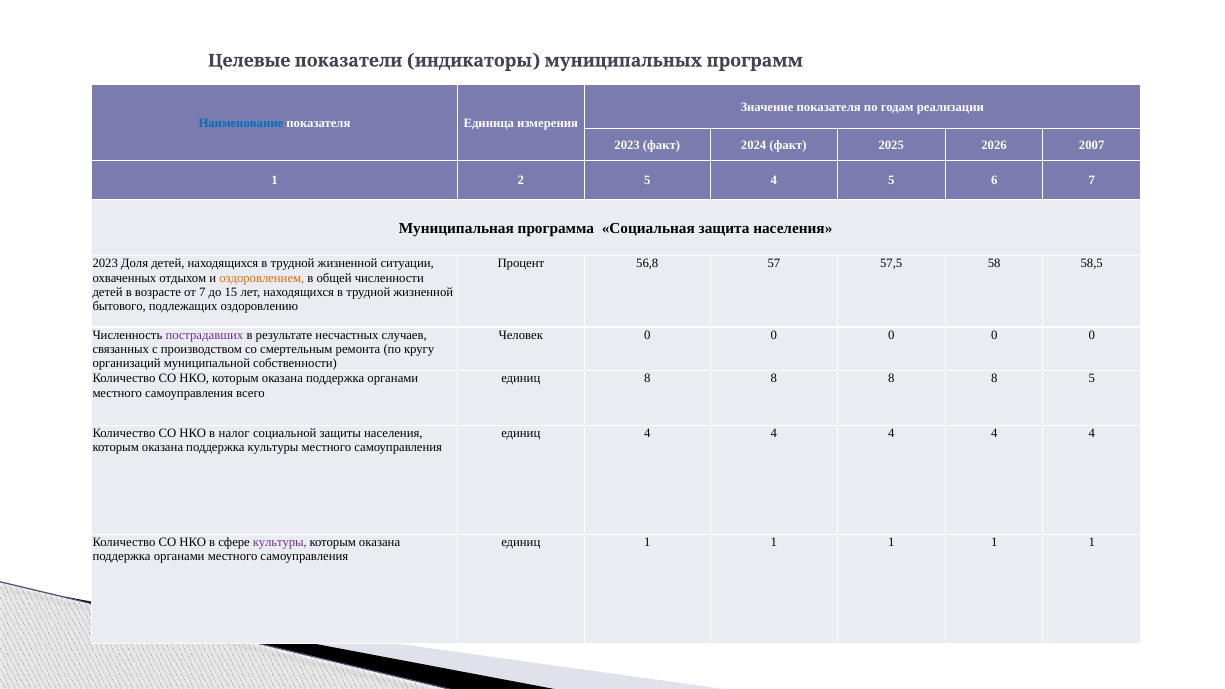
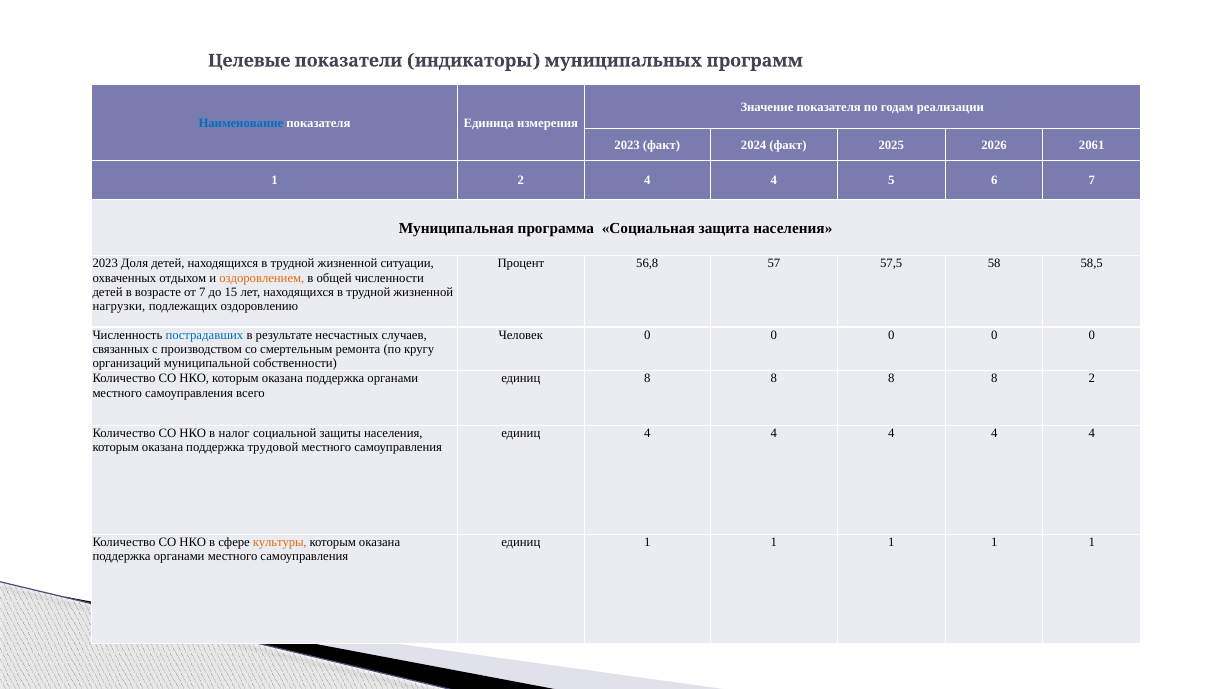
2007: 2007 -> 2061 (1092, 145)
2 5: 5 -> 4 (647, 181)
бытового: бытового -> нагрузки (119, 306)
пострадавших colour: purple -> blue (204, 335)
8 5: 5 -> 2 (1092, 379)
поддержка культуры: культуры -> трудовой (273, 447)
культуры colour: purple -> orange (280, 542)
